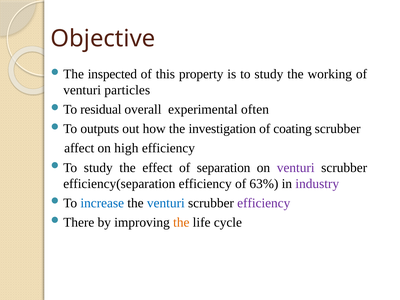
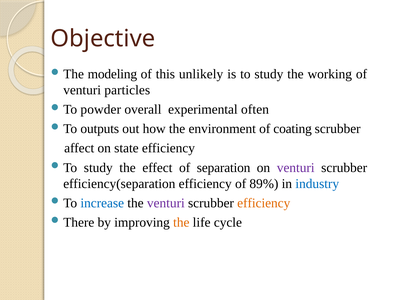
inspected: inspected -> modeling (112, 74)
property: property -> unlikely (201, 74)
residual: residual -> powder (101, 110)
investigation: investigation -> environment (222, 129)
high: high -> state (126, 148)
63%: 63% -> 89% (264, 184)
industry colour: purple -> blue (317, 184)
venturi colour: blue -> purple (166, 203)
efficiency colour: purple -> orange (264, 203)
